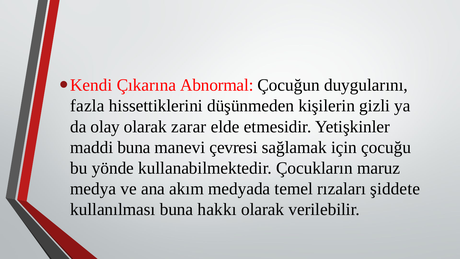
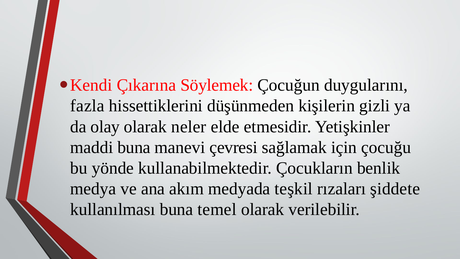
Abnormal: Abnormal -> Söylemek (217, 85)
zarar: zarar -> neler (189, 127)
maruz: maruz -> benlik (379, 168)
temel: temel -> teşkil (294, 189)
hakkı: hakkı -> temel (217, 209)
